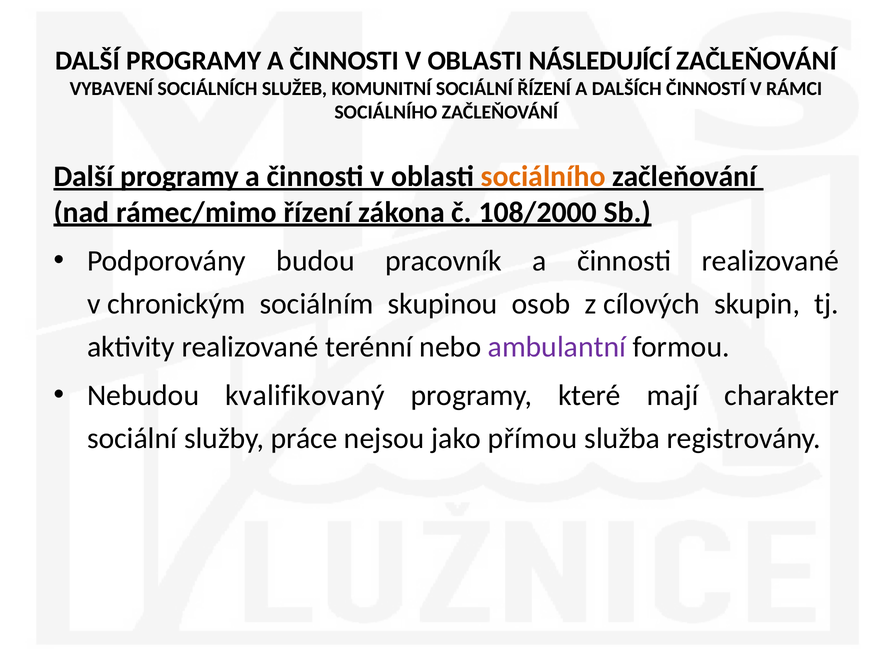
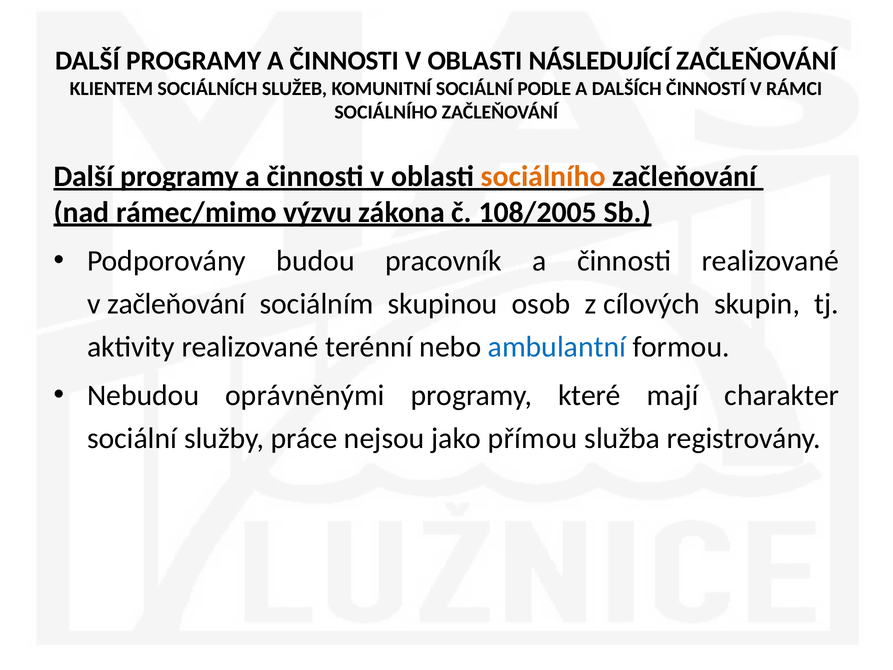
VYBAVENÍ: VYBAVENÍ -> KLIENTEM (111, 88)
SOCIÁLNÍ ŘÍZENÍ: ŘÍZENÍ -> PODLE (544, 88)
rámec/mimo řízení: řízení -> výzvu (318, 212)
108/2000: 108/2000 -> 108/2005 (538, 212)
v chronickým: chronickým -> začleňování (176, 304)
ambulantní colour: purple -> blue (557, 347)
kvalifikovaný: kvalifikovaný -> oprávněnými (305, 395)
